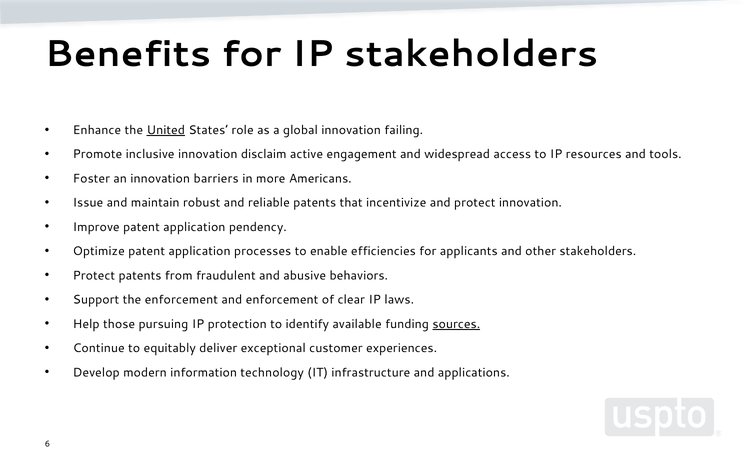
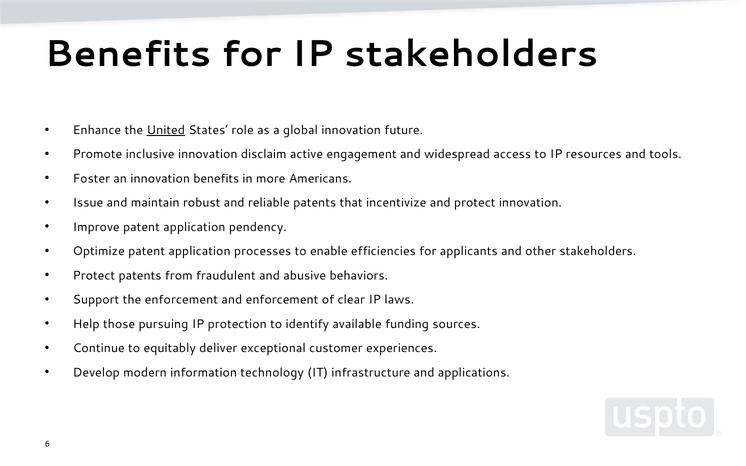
failing: failing -> future (404, 130)
innovation barriers: barriers -> benefits (216, 179)
sources underline: present -> none (456, 324)
